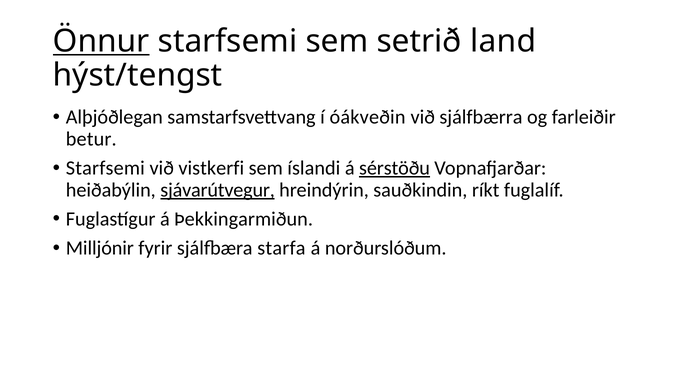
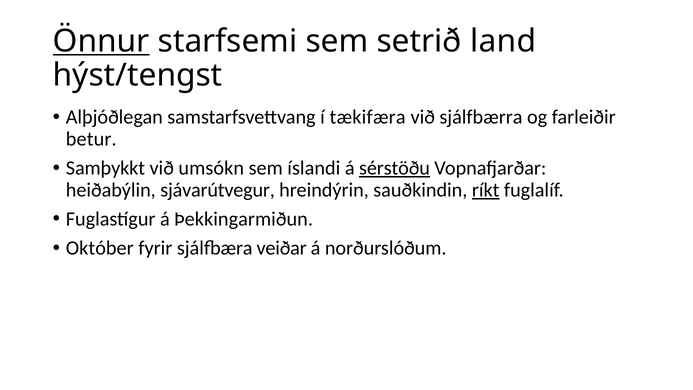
óákveðin: óákveðin -> tækifæra (368, 117)
Starfsemi: Starfsemi -> Samþykkt (105, 168)
vistkerfi: vistkerfi -> umsókn (211, 168)
sjávarútvegur underline: present -> none (218, 190)
ríkt underline: none -> present (486, 190)
Milljónir: Milljónir -> Október (100, 248)
starfa: starfa -> veiðar (282, 248)
